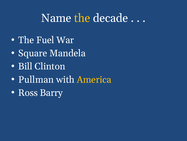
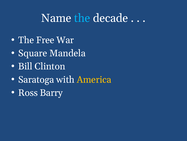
the colour: yellow -> light blue (82, 18)
Fuel: Fuel -> Free (45, 40)
Pullman: Pullman -> Saratoga (36, 79)
